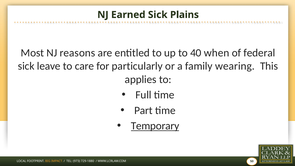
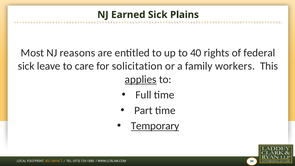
when: when -> rights (217, 53)
particularly: particularly -> solicitation (137, 66)
wearing: wearing -> workers (235, 66)
applies underline: none -> present (141, 79)
